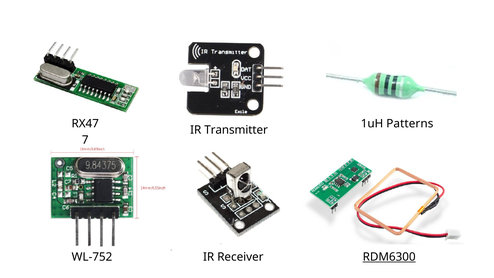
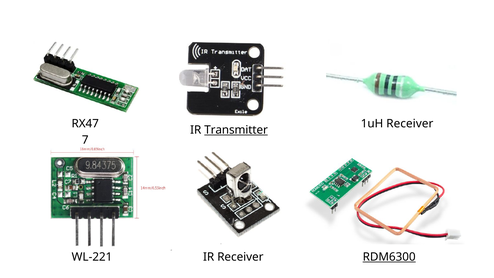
1uH Patterns: Patterns -> Receiver (410, 124)
Transmitter underline: none -> present (236, 130)
WL-752: WL-752 -> WL-221 (92, 257)
